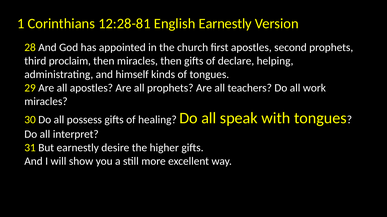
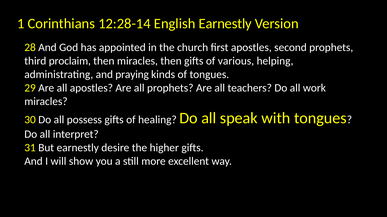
12:28-81: 12:28-81 -> 12:28-14 (124, 24)
declare: declare -> various (236, 61)
himself: himself -> praying (132, 75)
